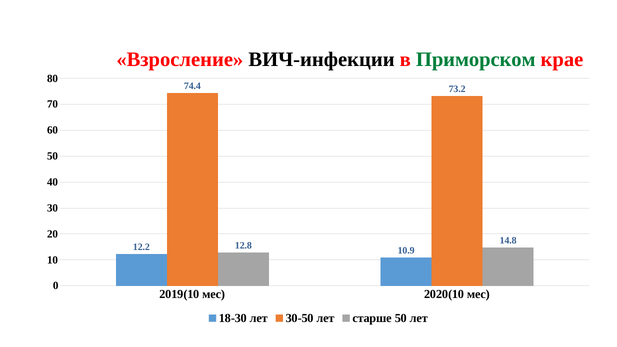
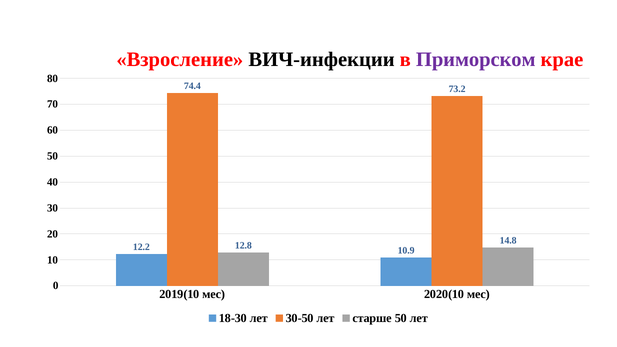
Приморском colour: green -> purple (476, 59)
